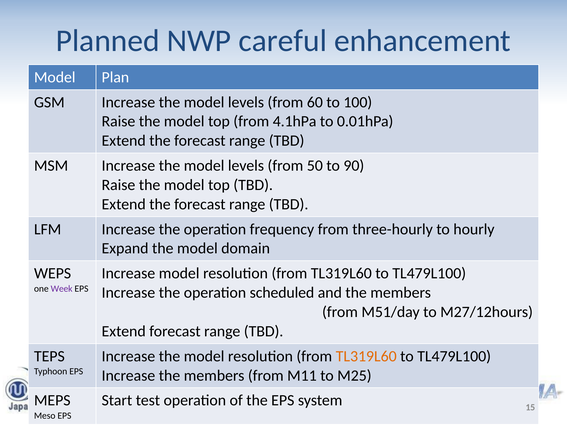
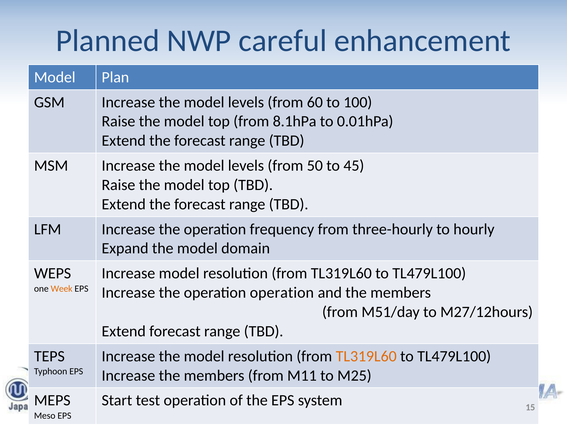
4.1hPa: 4.1hPa -> 8.1hPa (295, 122)
90: 90 -> 45 (354, 166)
Week colour: purple -> orange (62, 289)
operation scheduled: scheduled -> operation (282, 293)
